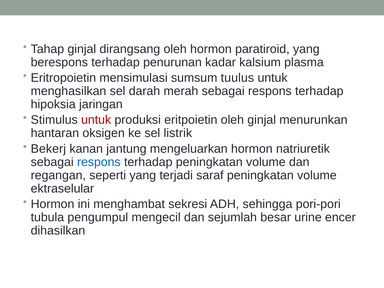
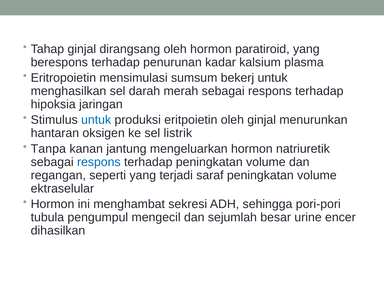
tuulus: tuulus -> bekerj (237, 78)
untuk colour: red -> blue (96, 120)
Bekerj: Bekerj -> Tanpa (48, 149)
